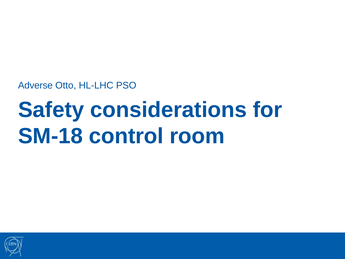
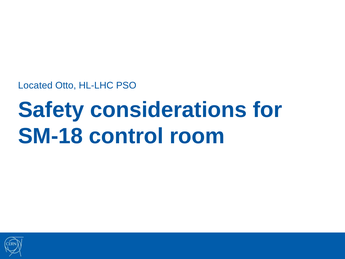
Adverse: Adverse -> Located (35, 85)
